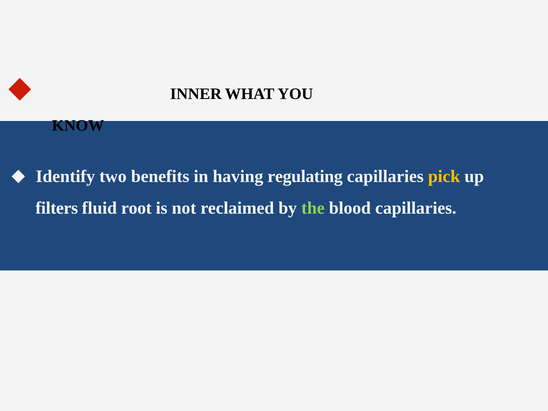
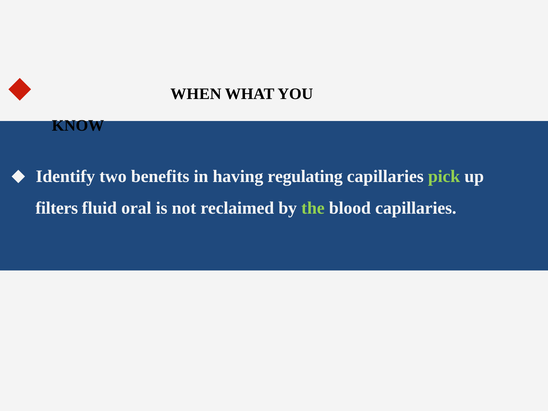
INNER: INNER -> WHEN (196, 94)
pick colour: yellow -> light green (444, 176)
root: root -> oral (136, 208)
